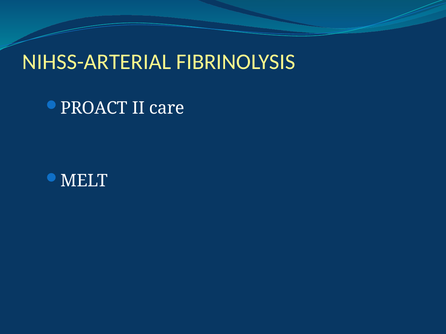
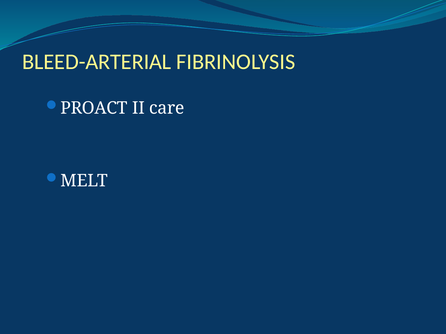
NIHSS-ARTERIAL: NIHSS-ARTERIAL -> BLEED-ARTERIAL (97, 62)
